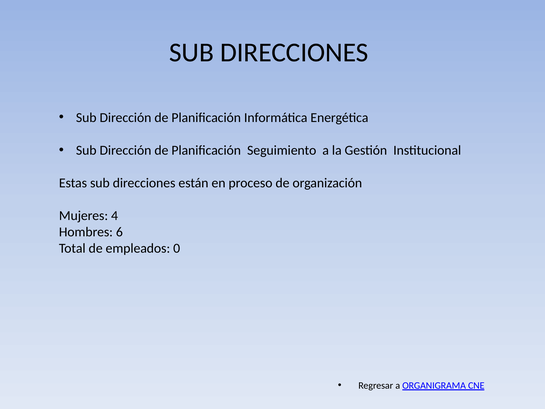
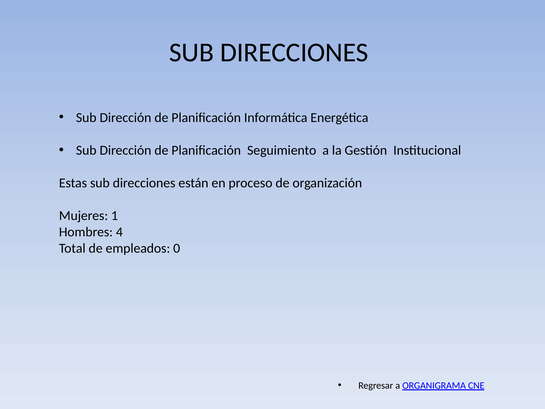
4: 4 -> 1 (115, 216)
6: 6 -> 4 (119, 232)
